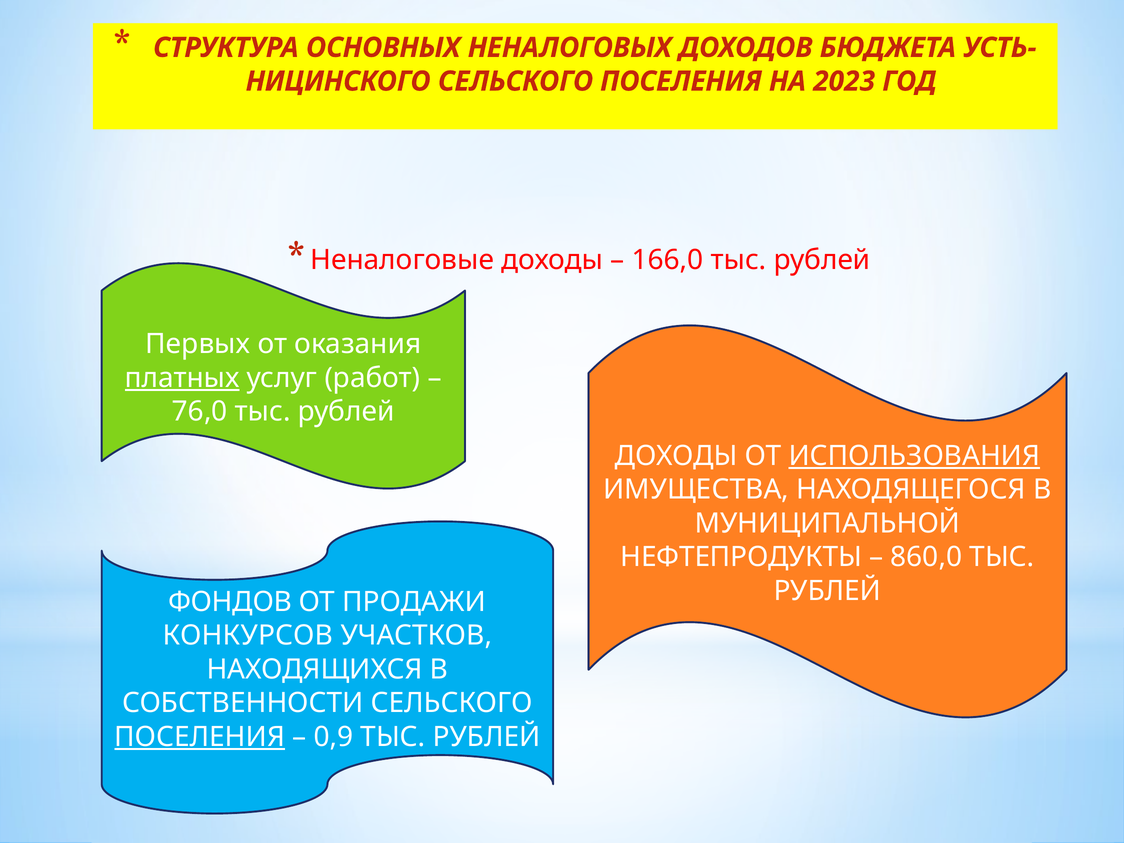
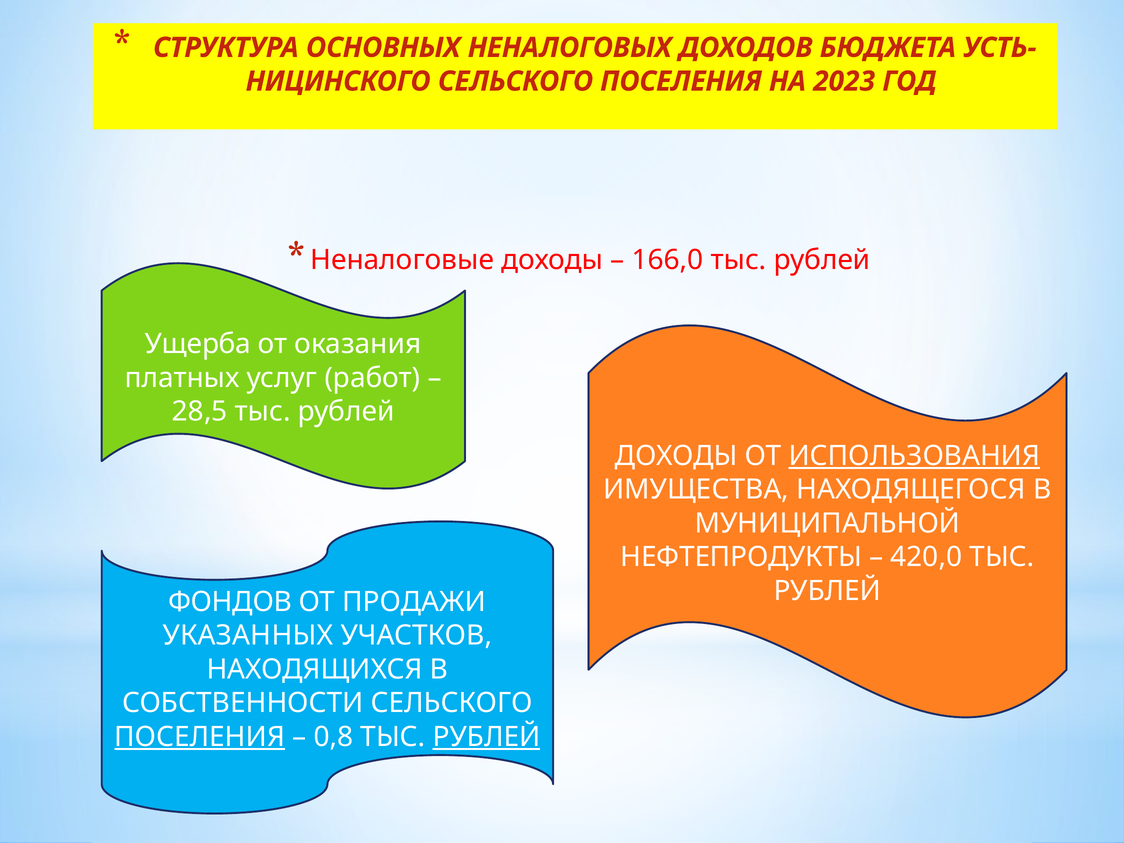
Первых: Первых -> Ущерба (198, 344)
платных underline: present -> none (182, 378)
76,0: 76,0 -> 28,5 (200, 412)
860,0: 860,0 -> 420,0 (926, 557)
КОНКУРСОВ: КОНКУРСОВ -> УКАЗАННЫХ (248, 636)
0,9: 0,9 -> 0,8 (333, 737)
РУБЛЕЙ underline: none -> present (487, 737)
